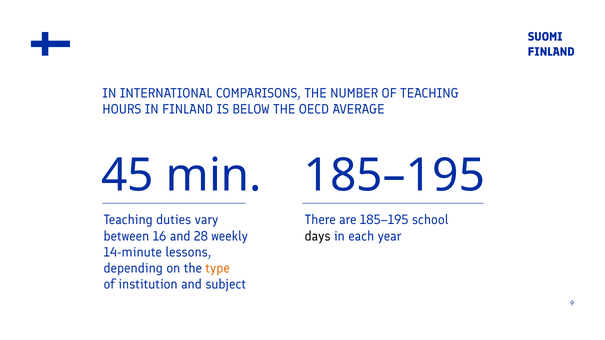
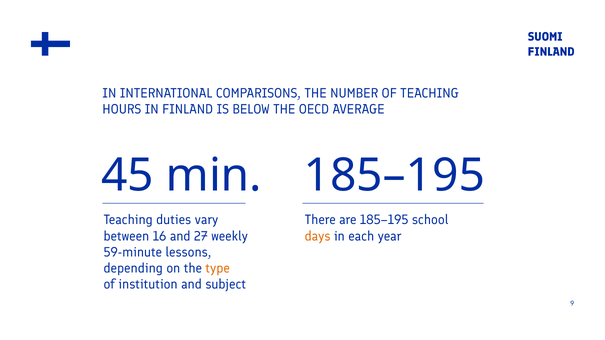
28: 28 -> 27 (201, 236)
days colour: black -> orange (318, 236)
14-minute: 14-minute -> 59-minute (133, 253)
